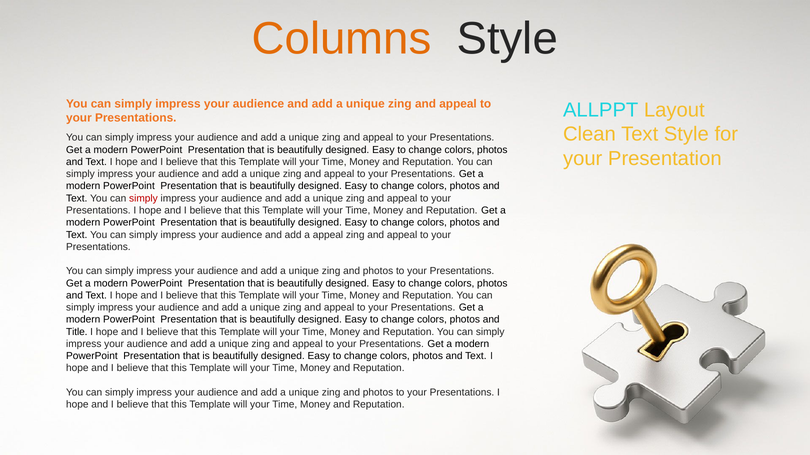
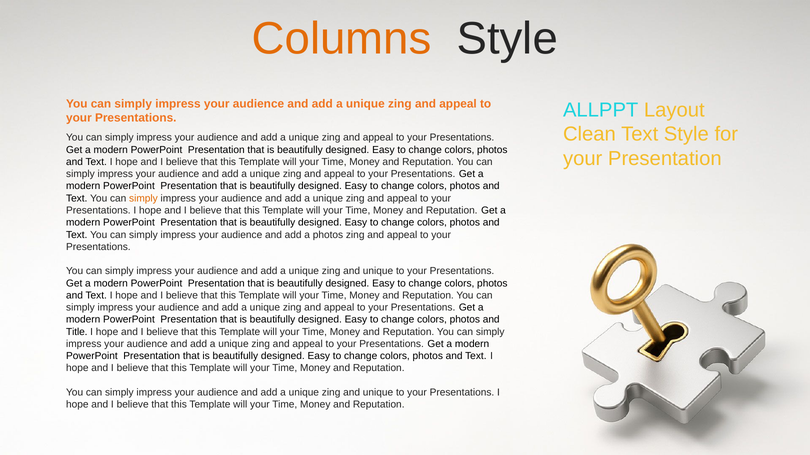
simply colour: red -> orange (143, 199)
a appeal: appeal -> photos (328, 235)
photos: photos -> unique (378, 271)
photos: photos -> unique (378, 393)
